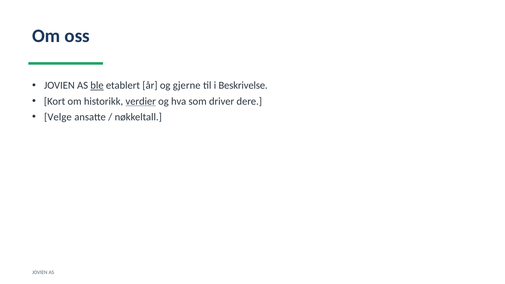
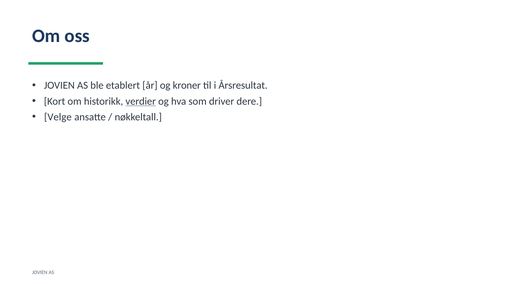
ble underline: present -> none (97, 86)
gjerne: gjerne -> kroner (187, 86)
Beskrivelse: Beskrivelse -> Årsresultat (243, 86)
